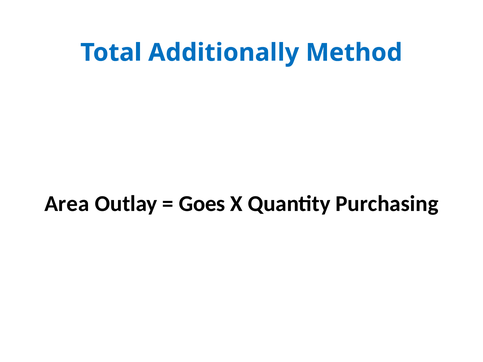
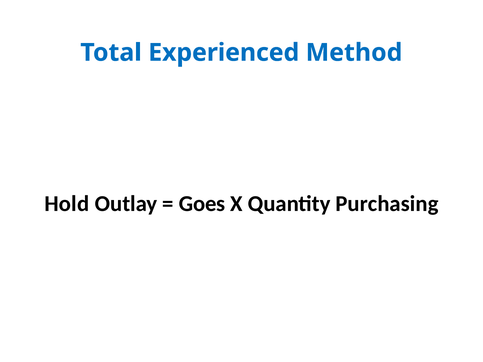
Additionally: Additionally -> Experienced (224, 53)
Area: Area -> Hold (67, 204)
